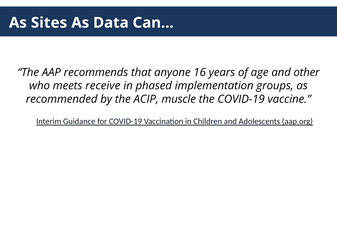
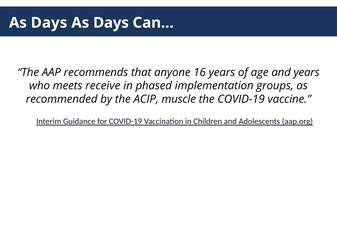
Sites: Sites -> Days (49, 23)
Data: Data -> Days (111, 23)
and other: other -> years (307, 73)
